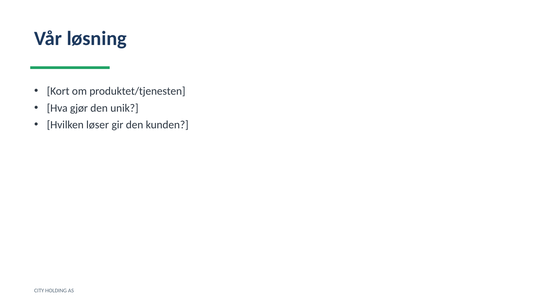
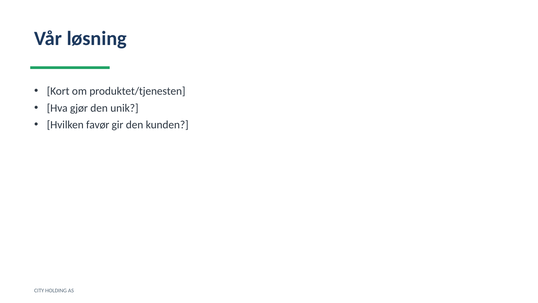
løser: løser -> favør (98, 125)
